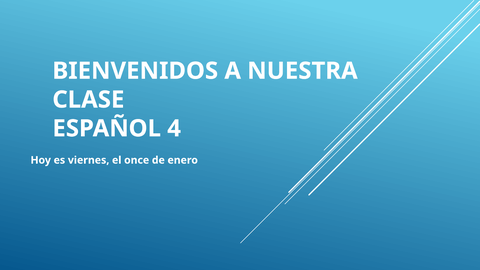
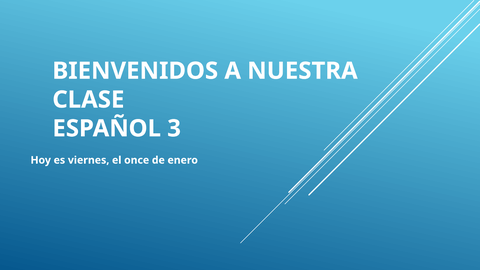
4: 4 -> 3 (174, 128)
